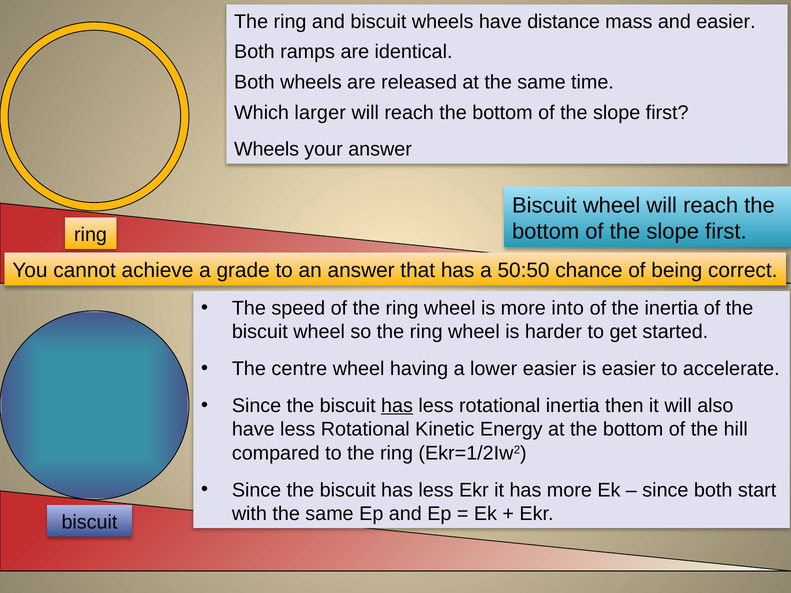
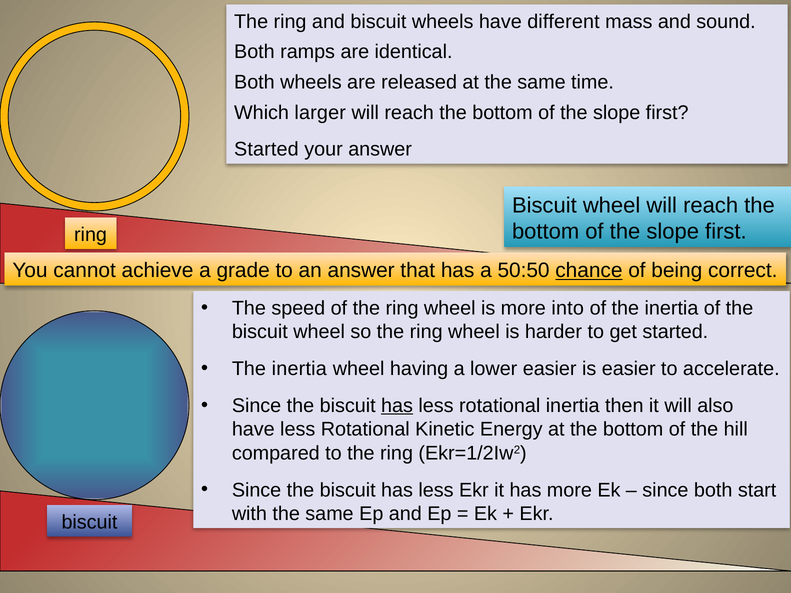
distance: distance -> different (563, 22)
and easier: easier -> sound (726, 22)
Wheels: Wheels -> Started (266, 149)
chance underline: none -> present (589, 271)
centre: centre -> inertia (299, 369)
